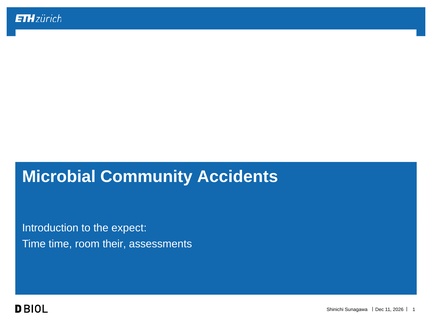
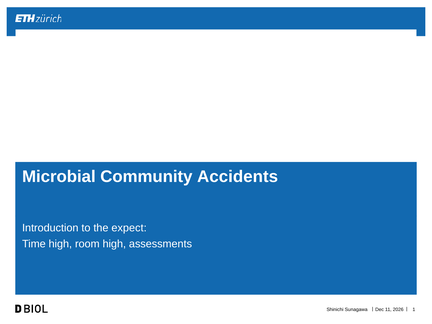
Time time: time -> high (60, 244)
room their: their -> high (114, 244)
